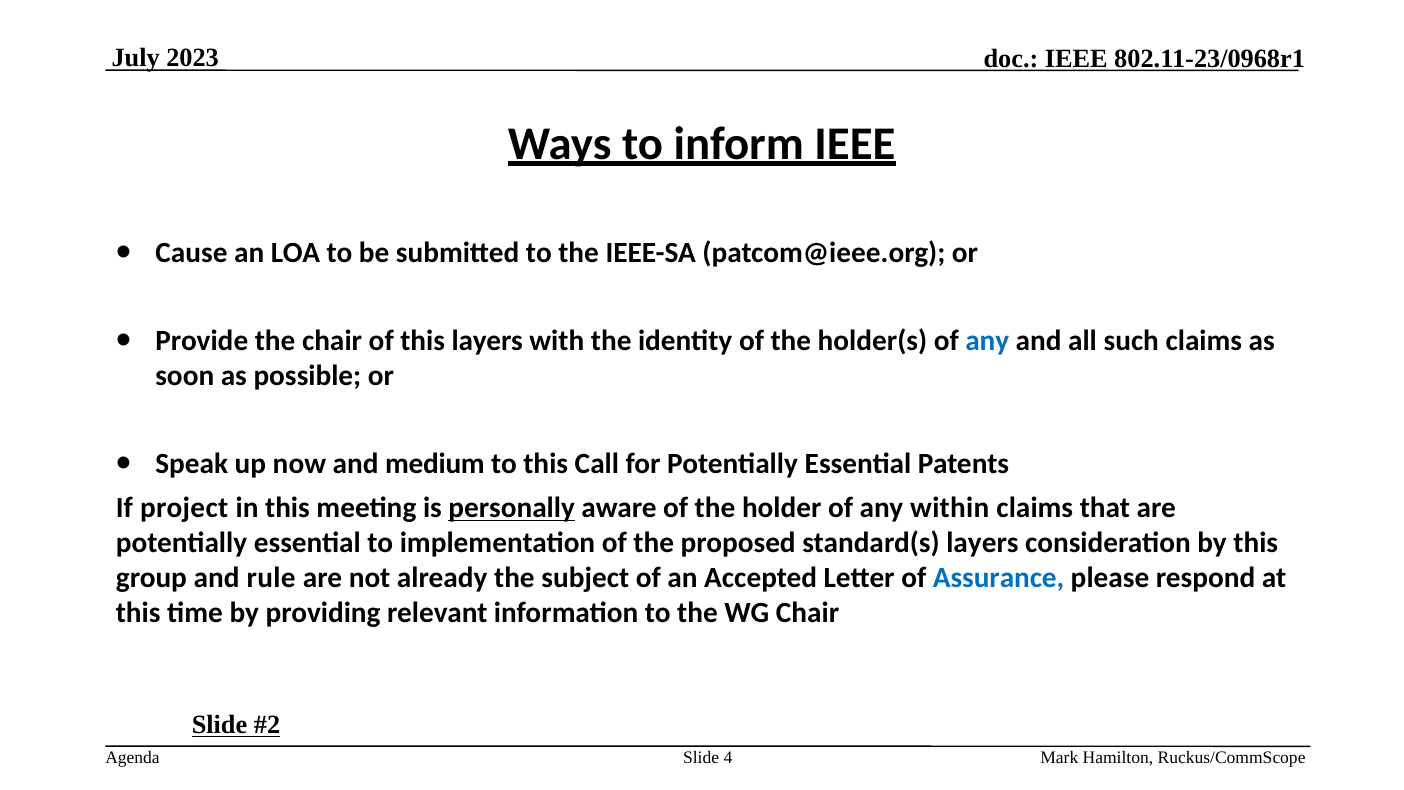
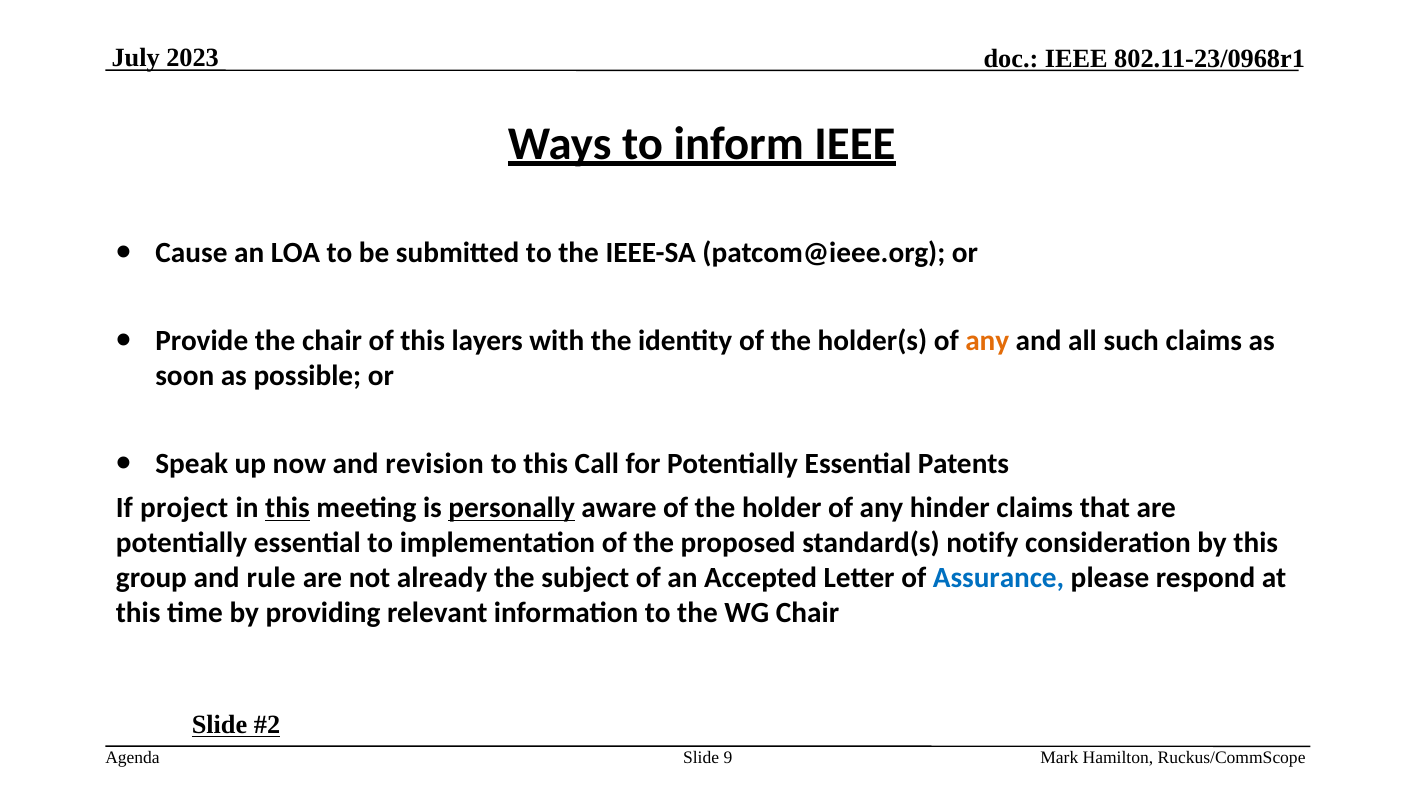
any colour: blue -> orange (987, 341)
medium: medium -> revision (435, 464)
this underline: none -> present (287, 508)
within: within -> hinder (950, 508)
standard(s layers: layers -> notify (982, 543)
4: 4 -> 9 (728, 757)
